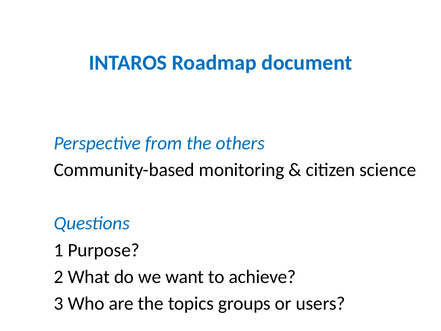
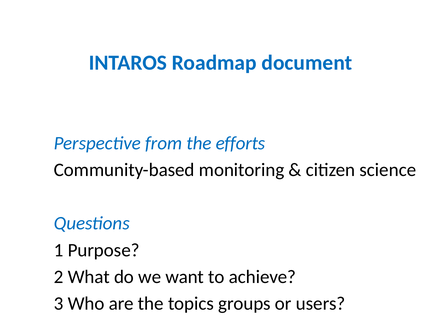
others: others -> efforts (241, 143)
